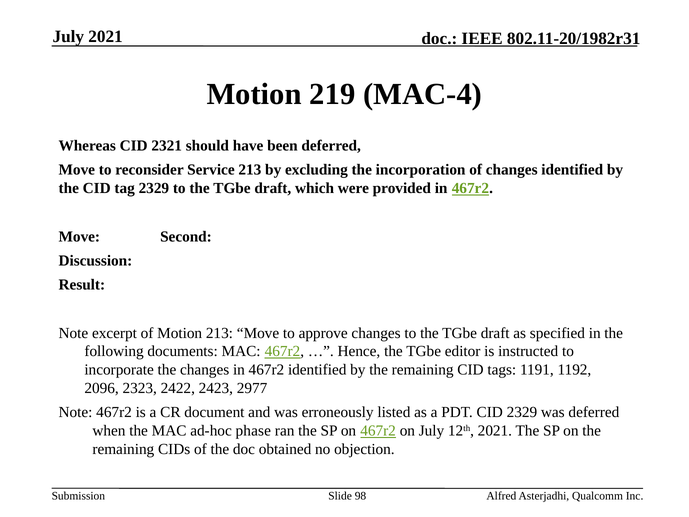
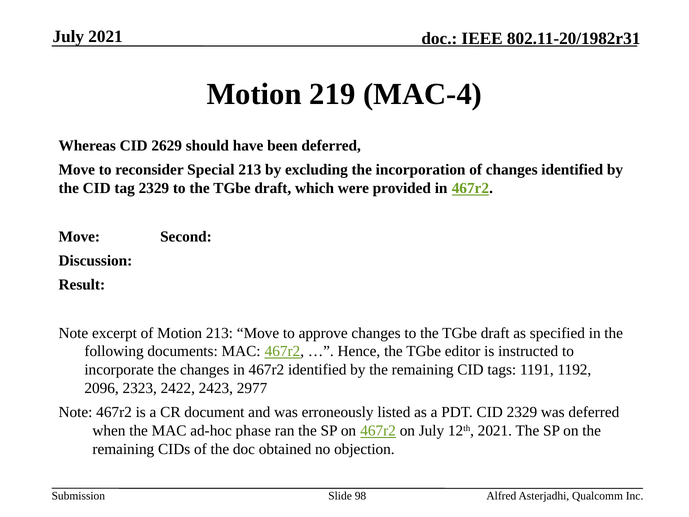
2321: 2321 -> 2629 (167, 146)
Service: Service -> Special (211, 170)
